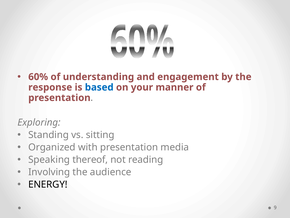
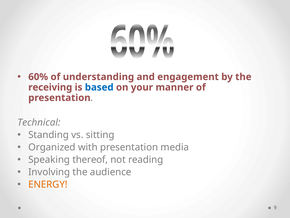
response: response -> receiving (50, 87)
Exploring: Exploring -> Technical (39, 122)
ENERGY colour: black -> orange (48, 184)
